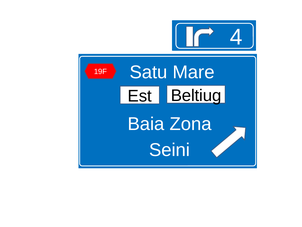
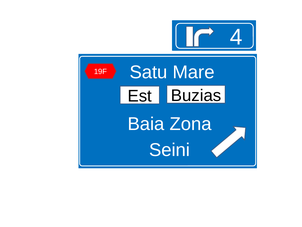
Beltiug: Beltiug -> Buzias (196, 95)
